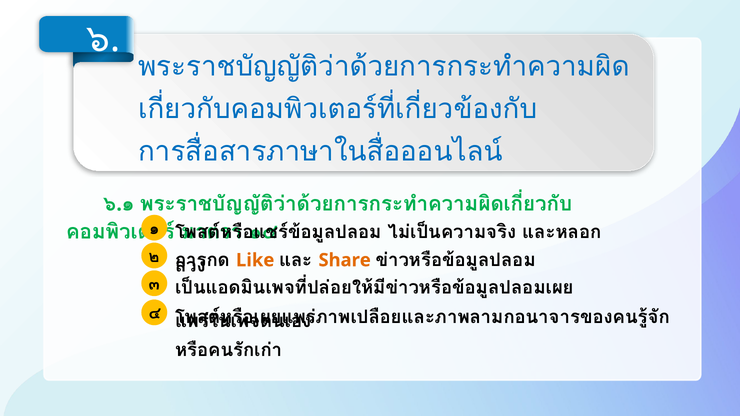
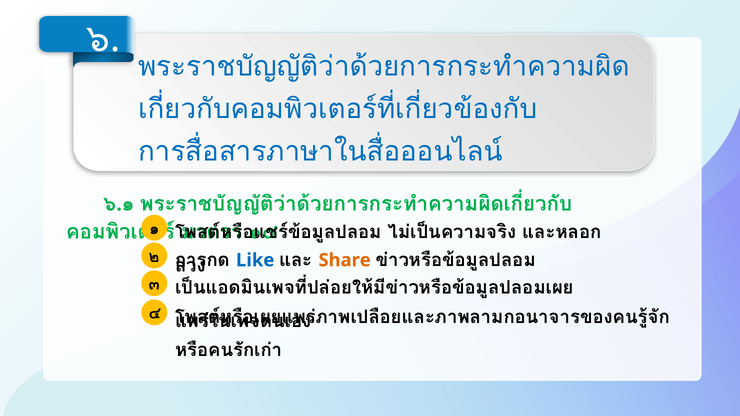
Like colour: orange -> blue (255, 260)
